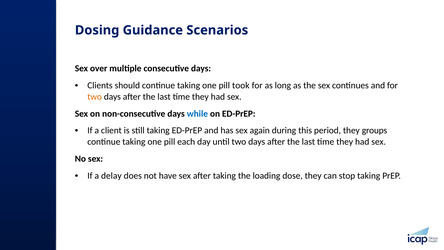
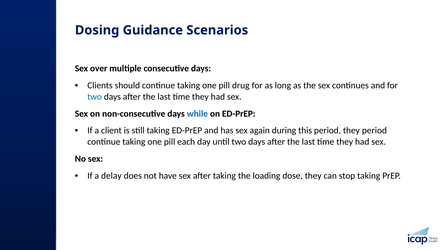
took: took -> drug (241, 85)
two colour: orange -> blue (95, 97)
they groups: groups -> period (374, 130)
